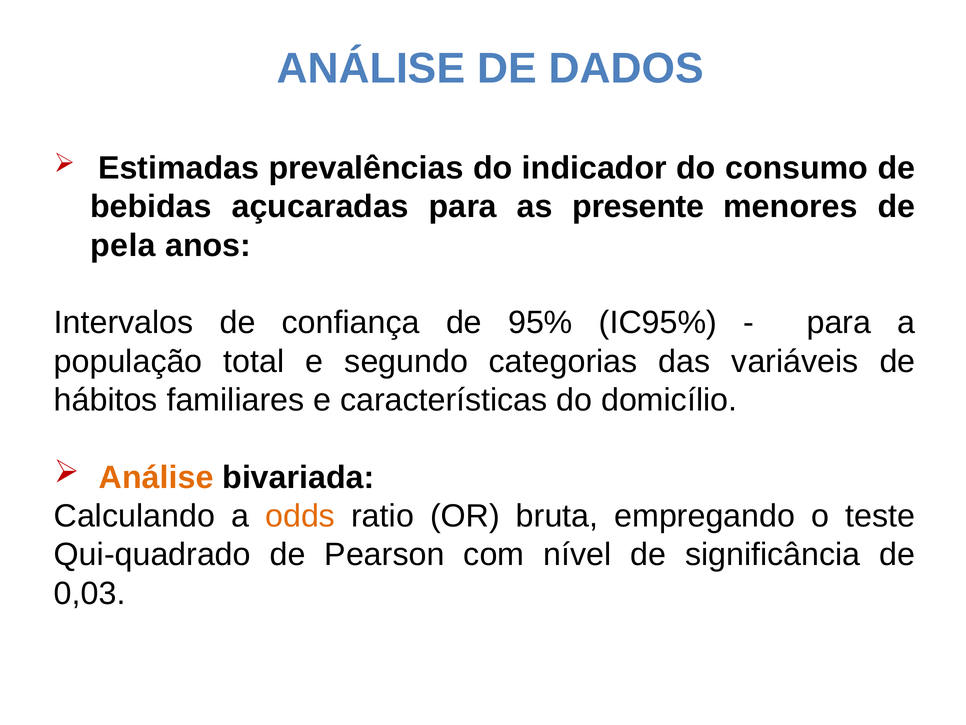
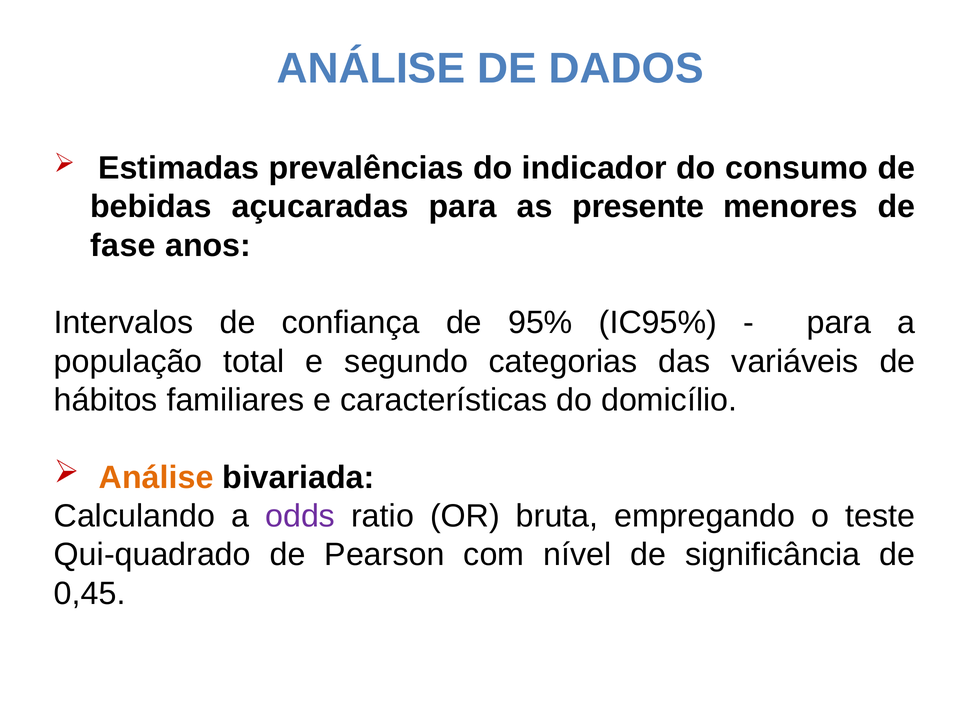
pela: pela -> fase (123, 245)
odds colour: orange -> purple (300, 516)
0,03: 0,03 -> 0,45 (90, 593)
